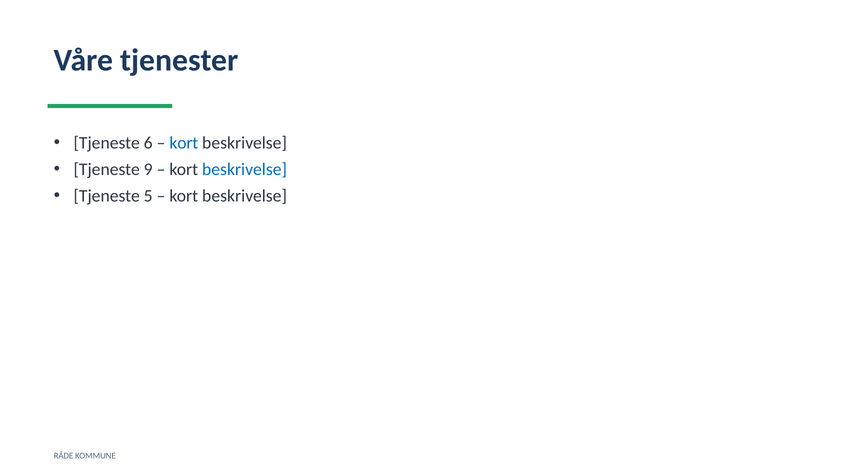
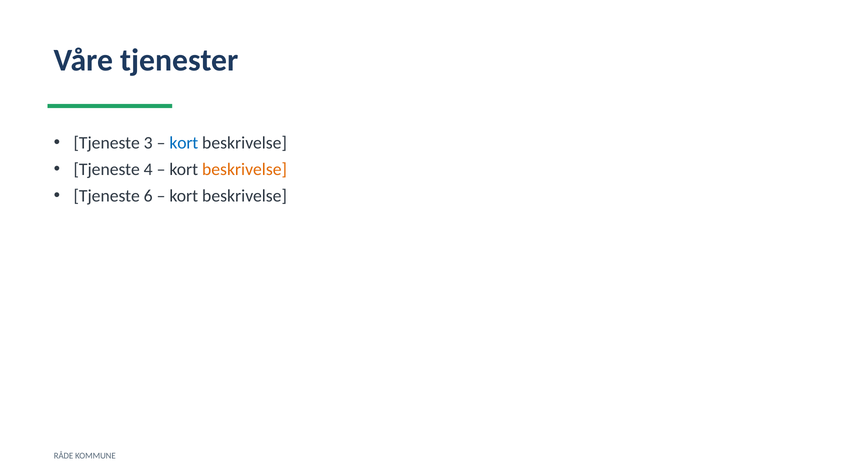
6: 6 -> 3 (148, 143)
9: 9 -> 4 (148, 170)
beskrivelse colour: blue -> orange (245, 170)
5: 5 -> 6 (148, 196)
